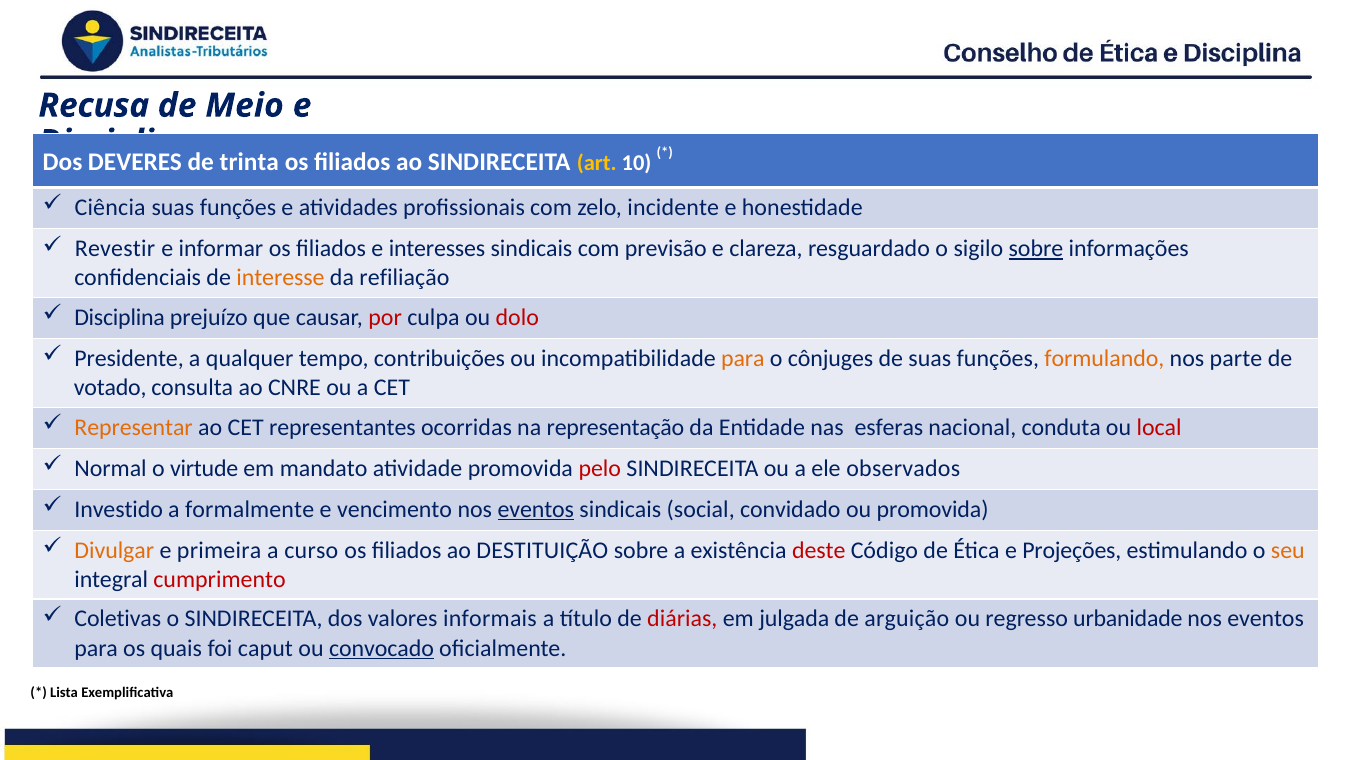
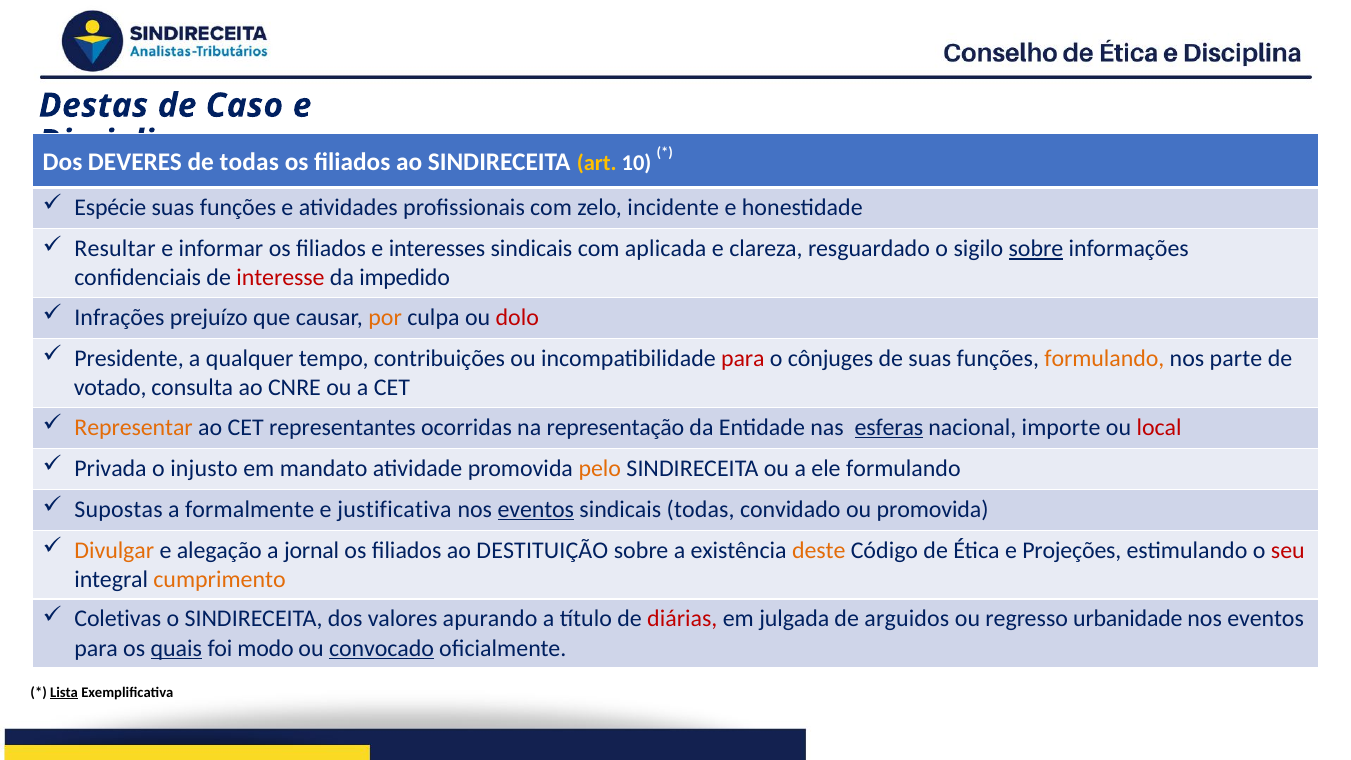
Recusa: Recusa -> Destas (93, 106)
Meio: Meio -> Caso (244, 106)
de trinta: trinta -> todas (249, 162)
Ciência: Ciência -> Espécie (110, 208)
Revestir: Revestir -> Resultar (115, 249)
previsão: previsão -> aplicada (666, 249)
interesse colour: orange -> red (280, 278)
refiliação: refiliação -> impedido (405, 278)
Disciplina: Disciplina -> Infrações (119, 317)
por colour: red -> orange (385, 317)
para colour: orange -> red (743, 358)
esferas underline: none -> present (889, 427)
conduta: conduta -> importe (1061, 427)
Normal: Normal -> Privada (111, 468)
virtude: virtude -> injusto (204, 468)
pelo colour: red -> orange (600, 468)
ele observados: observados -> formulando (903, 468)
Investido: Investido -> Supostas (119, 509)
vencimento: vencimento -> justificativa (394, 509)
sindicais social: social -> todas (701, 509)
primeira: primeira -> alegação (219, 550)
curso: curso -> jornal (312, 550)
deste colour: red -> orange (819, 550)
seu colour: orange -> red (1288, 550)
cumprimento colour: red -> orange (220, 580)
informais: informais -> apurando (490, 619)
arguição: arguição -> arguidos (907, 619)
quais underline: none -> present (176, 648)
caput: caput -> modo (266, 648)
Lista underline: none -> present (64, 692)
